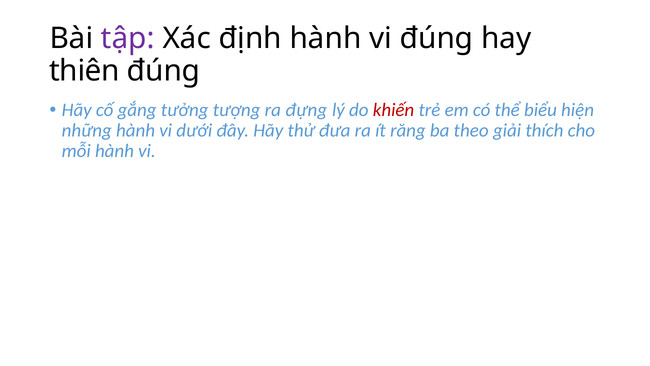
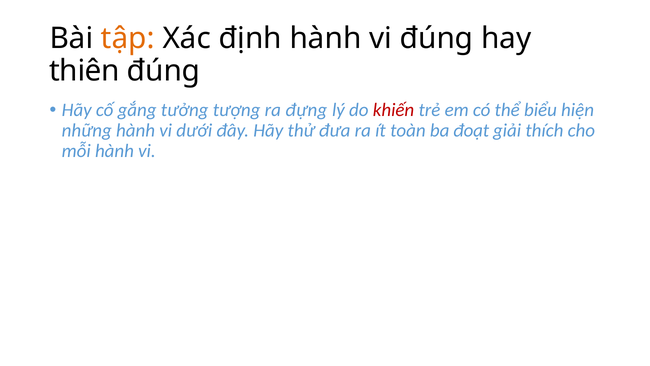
tập colour: purple -> orange (128, 39)
răng: răng -> toàn (408, 130)
theo: theo -> đoạt (471, 130)
